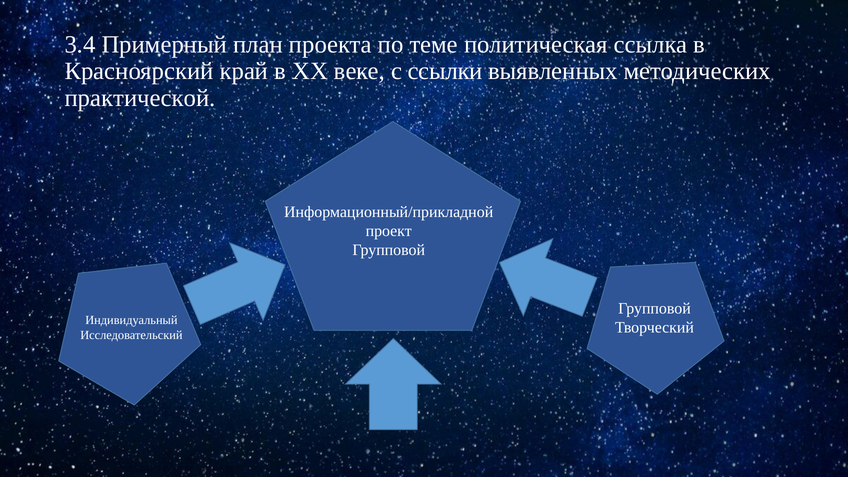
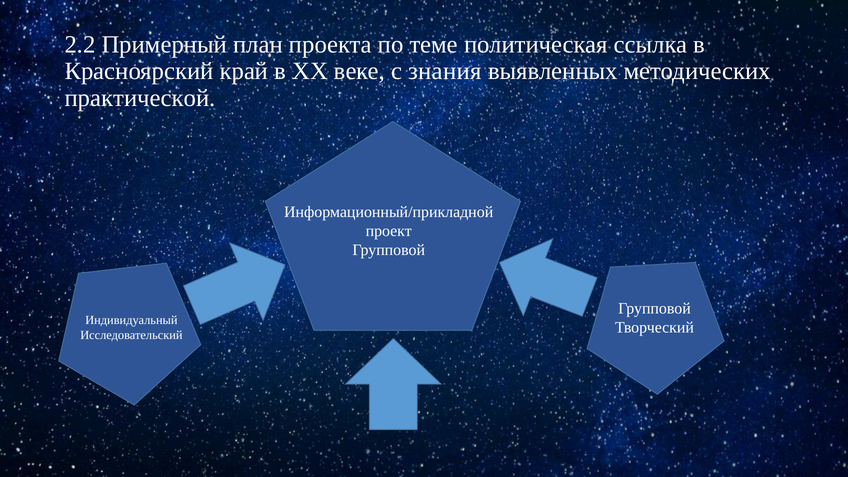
3.4: 3.4 -> 2.2 (80, 45)
ссылки: ссылки -> знания (445, 71)
